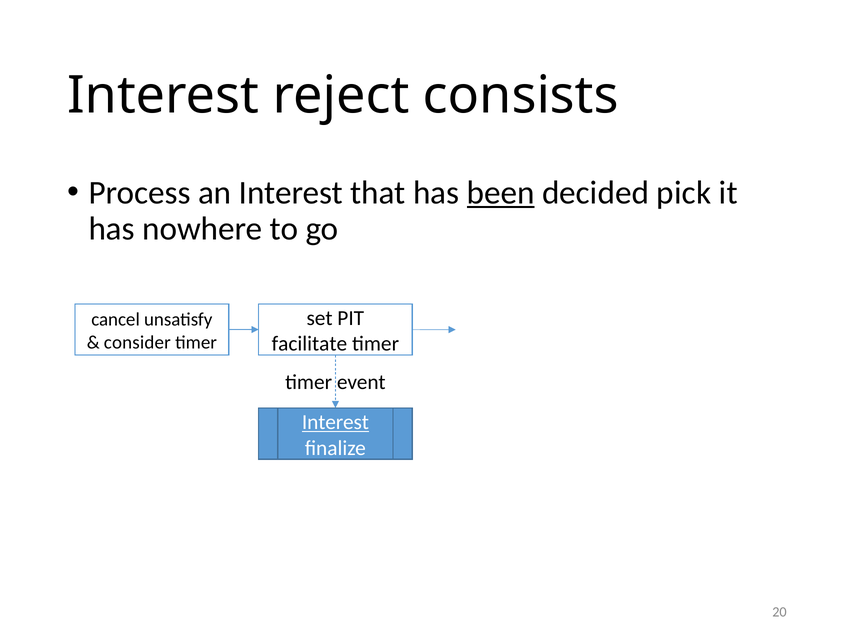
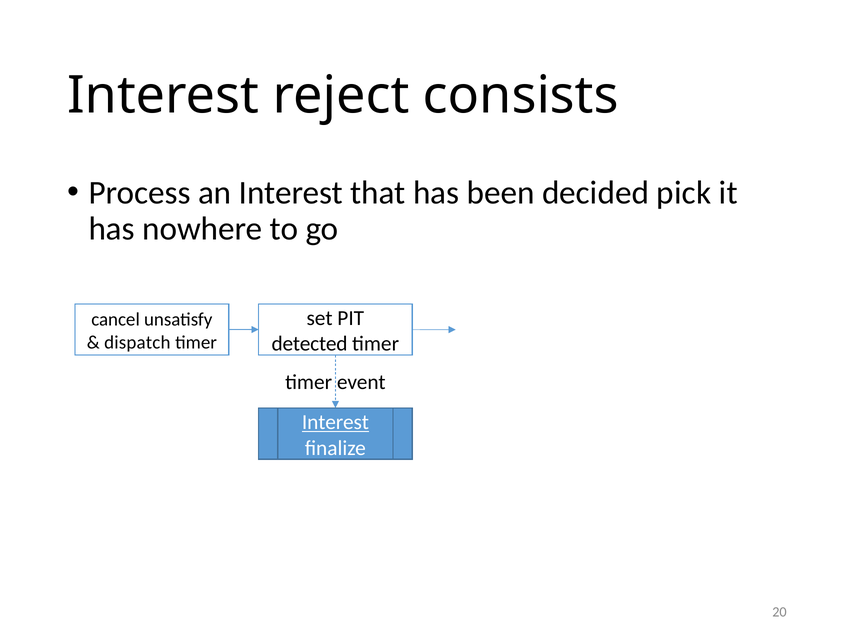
been underline: present -> none (501, 193)
consider: consider -> dispatch (137, 342)
facilitate: facilitate -> detected (310, 344)
